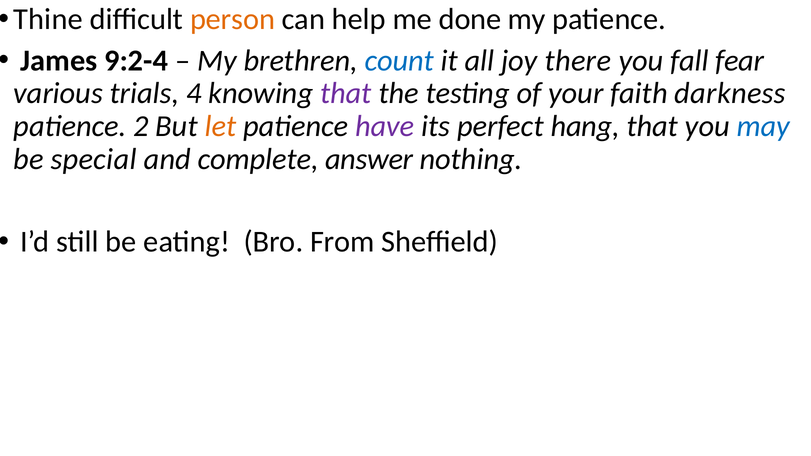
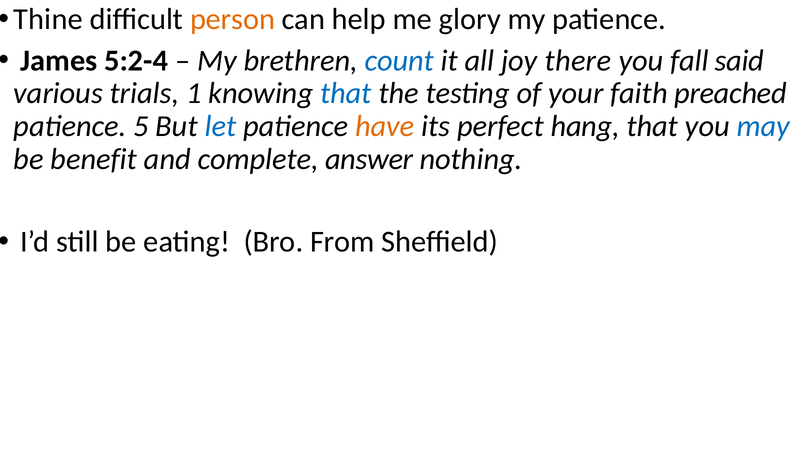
done: done -> glory (470, 19)
9:2-4: 9:2-4 -> 5:2-4 (136, 61)
fear: fear -> said (740, 61)
4: 4 -> 1 (194, 93)
that colour: purple -> blue (346, 93)
darkness: darkness -> preached (730, 93)
2: 2 -> 5 (141, 126)
let colour: orange -> blue (220, 126)
have colour: purple -> orange (385, 126)
special: special -> benefit (94, 159)
